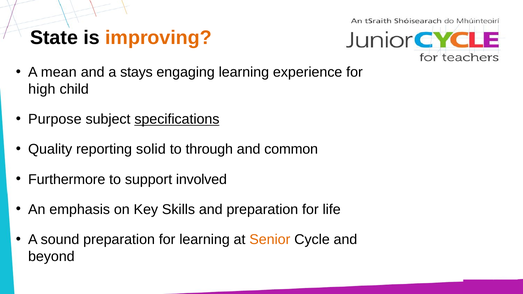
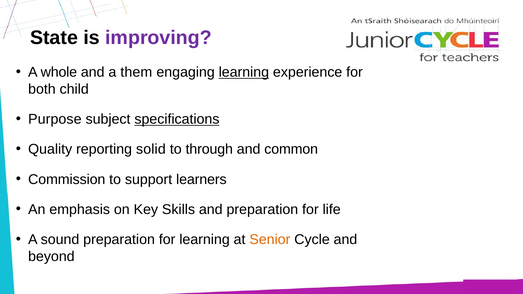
improving colour: orange -> purple (159, 38)
mean: mean -> whole (59, 72)
stays: stays -> them (136, 72)
learning underline: none -> present (244, 72)
high: high -> both (42, 89)
Furthermore: Furthermore -> Commission (67, 179)
involved: involved -> learners (201, 179)
